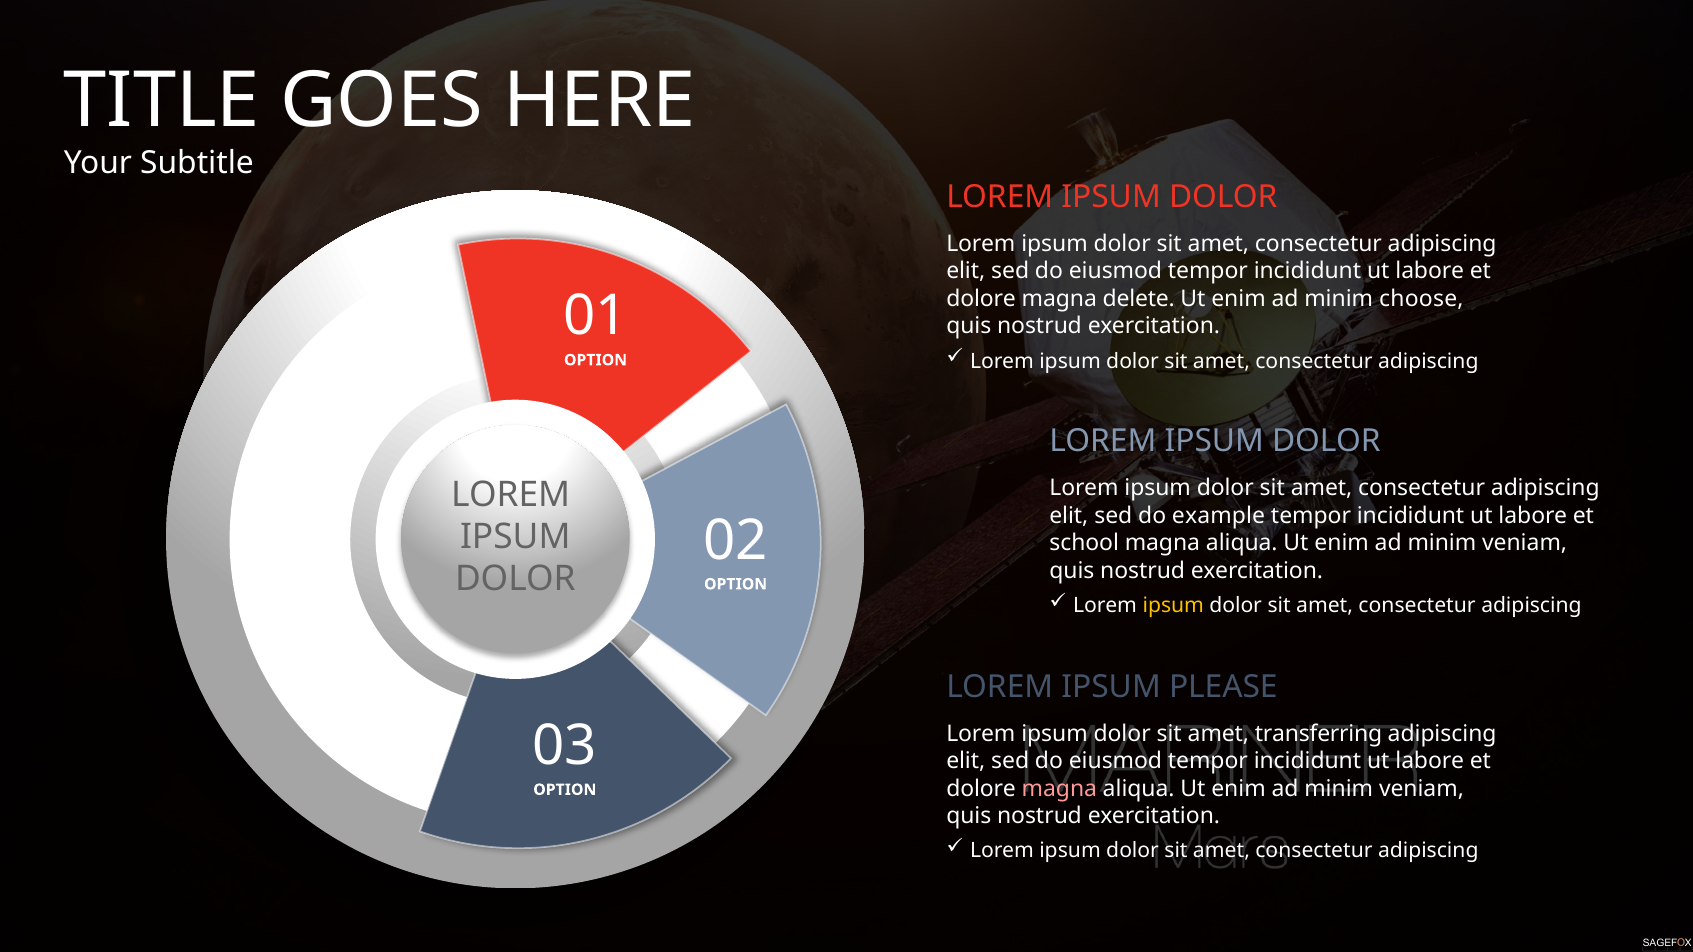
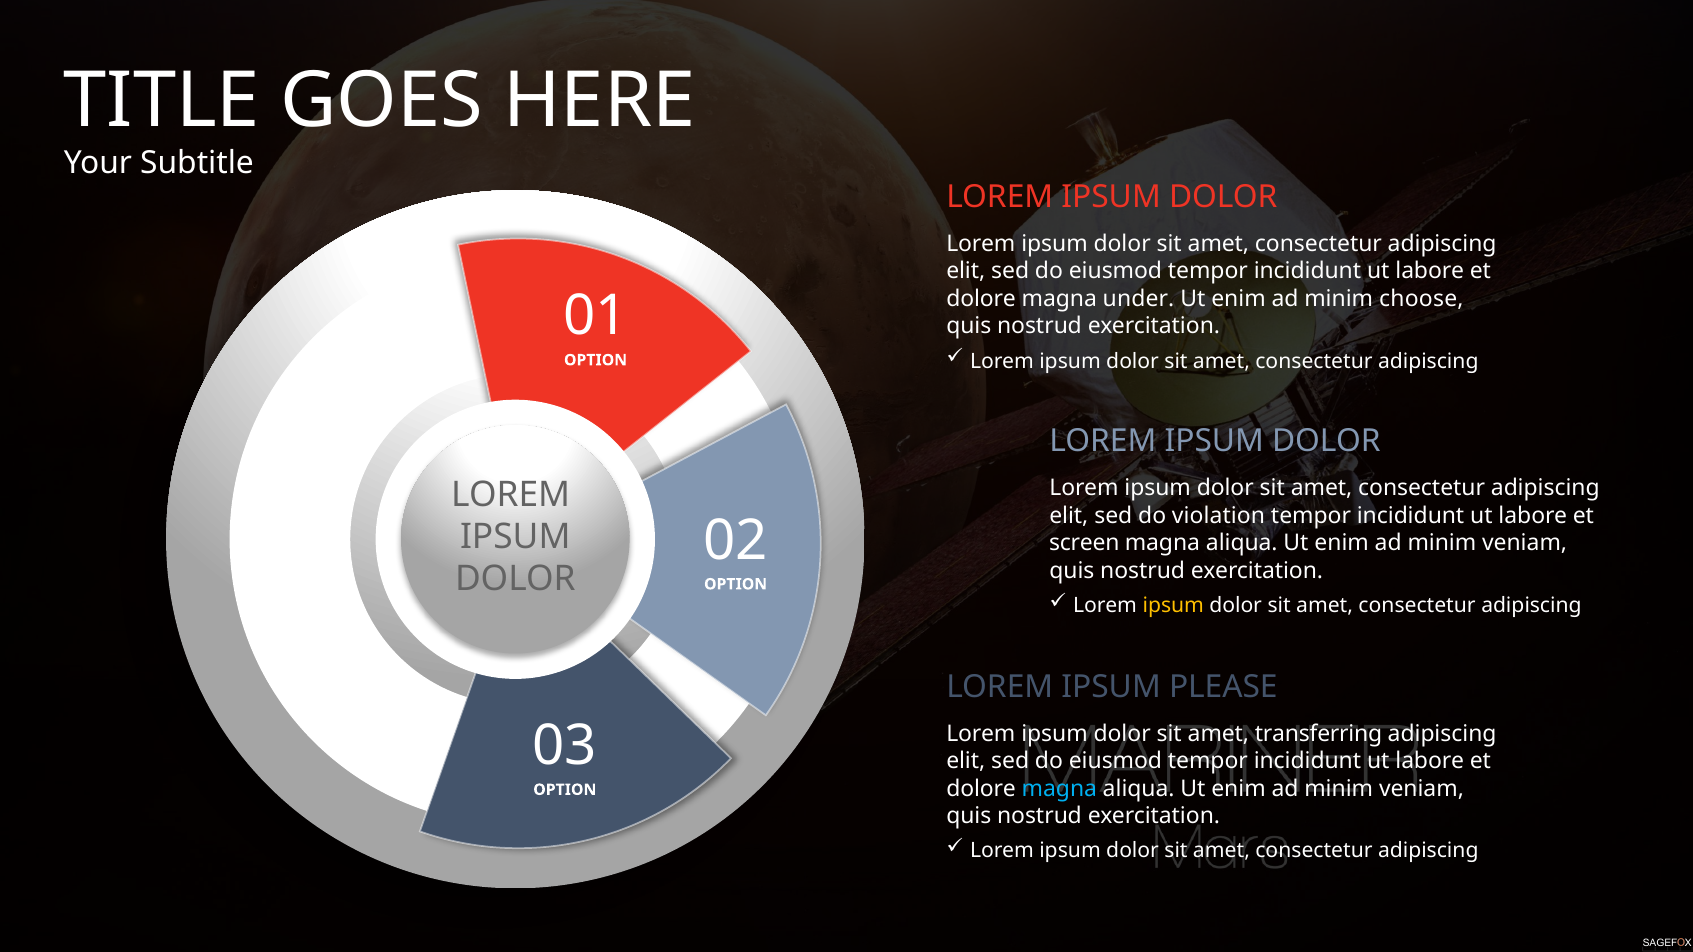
delete: delete -> under (1139, 299)
example: example -> violation (1219, 516)
school: school -> screen (1084, 543)
magna colour: pink -> light blue (1059, 789)
